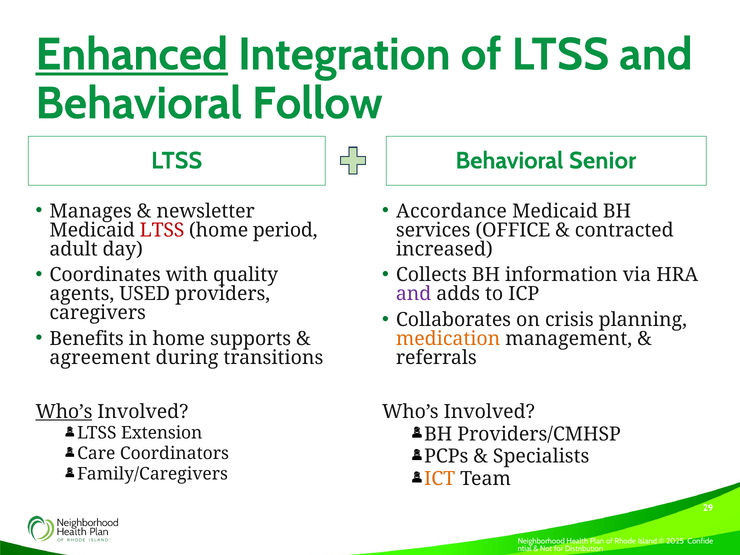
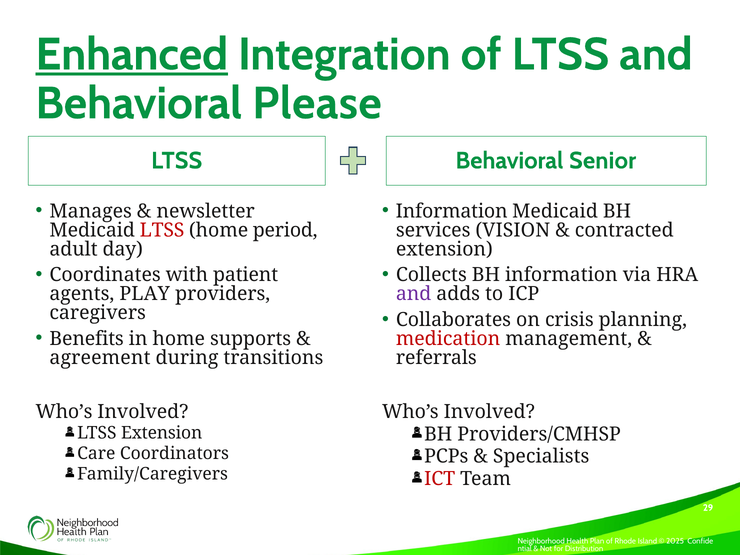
Follow: Follow -> Please (317, 103)
Accordance: Accordance -> Information (452, 211)
OFFICE: OFFICE -> VISION (513, 230)
increased: increased -> extension (444, 249)
quality: quality -> patient (246, 275)
USED: USED -> PLAY (145, 294)
medication colour: orange -> red (448, 339)
Who’s underline: present -> none (64, 412)
ICT colour: orange -> red (440, 479)
